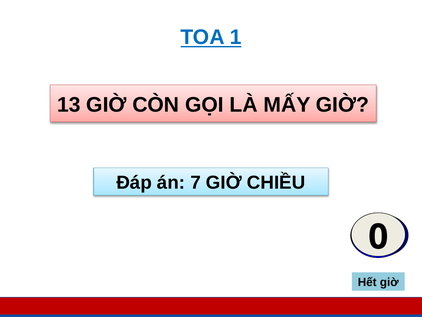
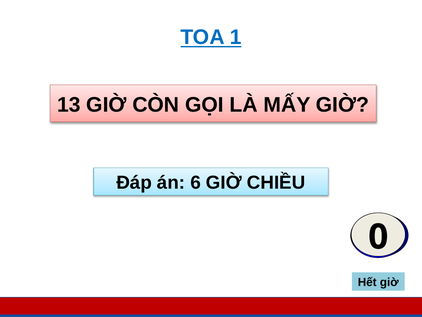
7: 7 -> 6 (196, 182)
